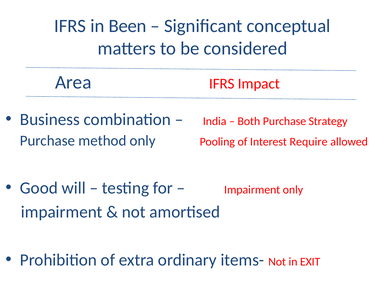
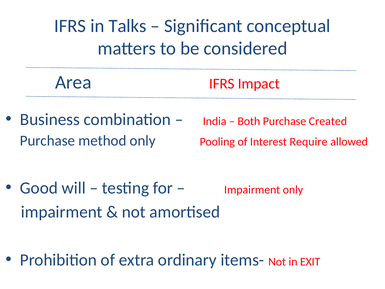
Been: Been -> Talks (128, 26)
Strategy: Strategy -> Created (328, 121)
